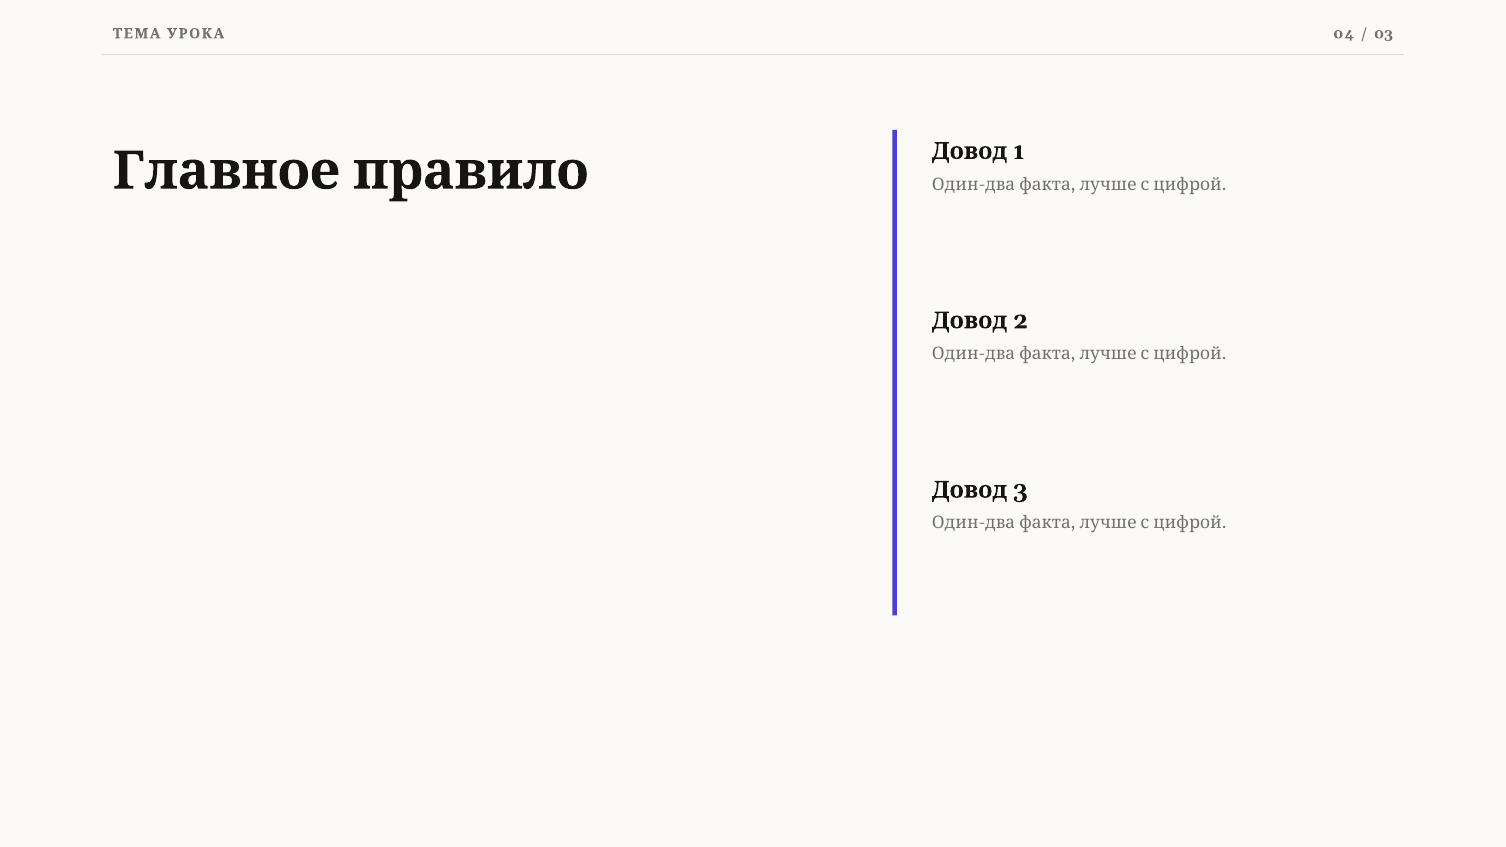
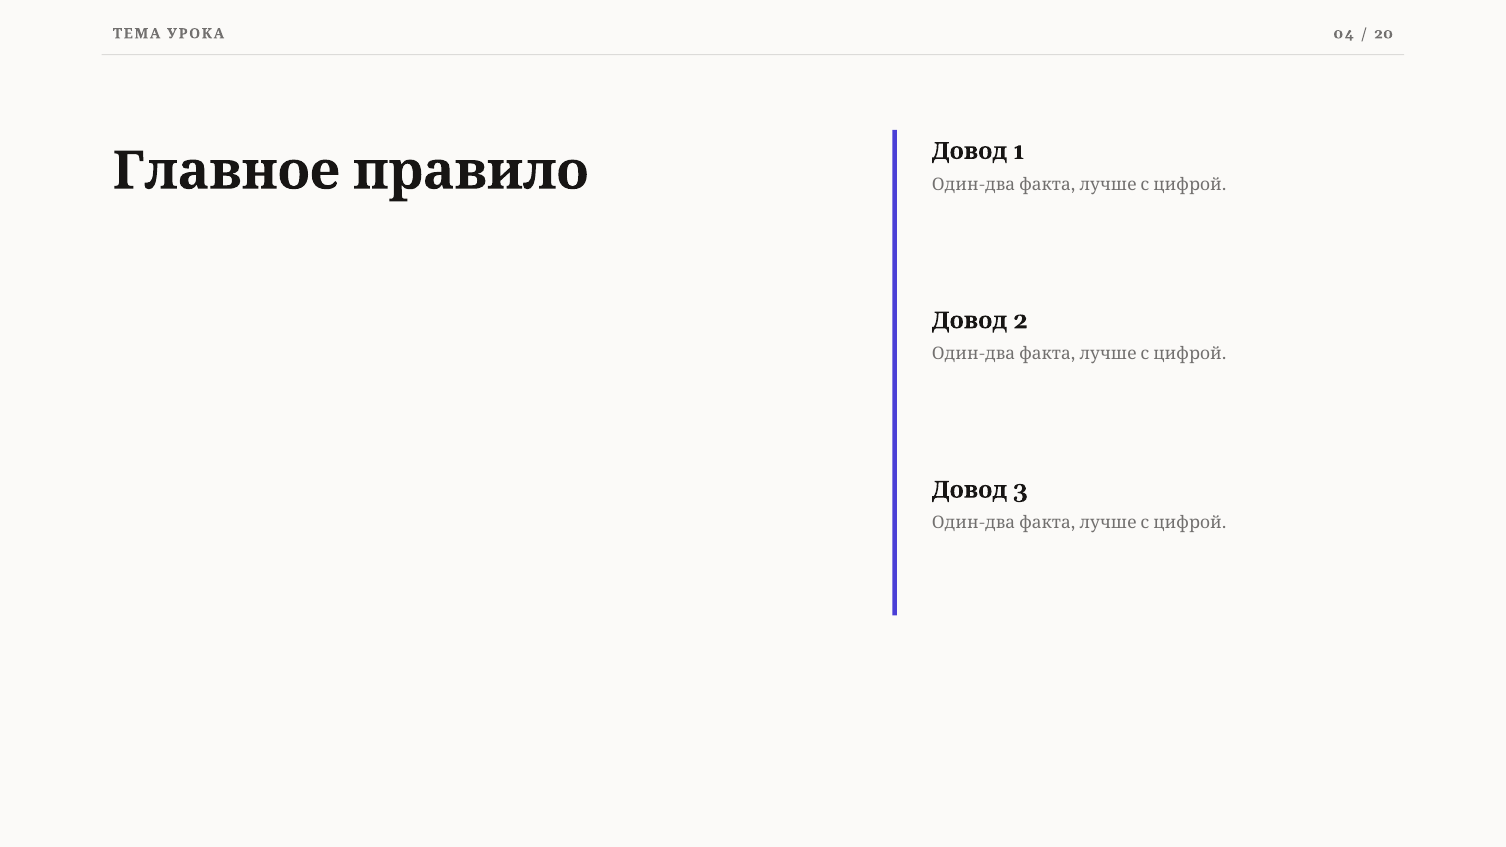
03: 03 -> 20 (1384, 34)
